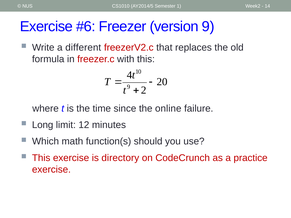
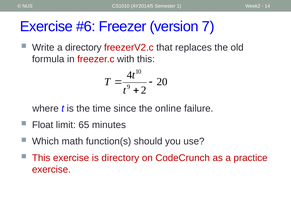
version 9: 9 -> 7 (208, 26)
a different: different -> directory (83, 47)
Long: Long -> Float (43, 125)
12: 12 -> 65 (84, 125)
